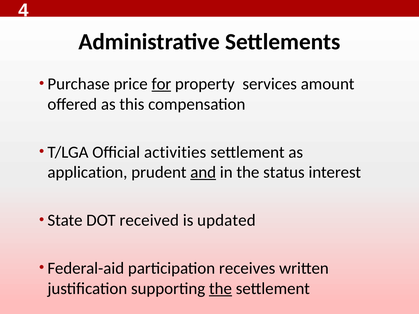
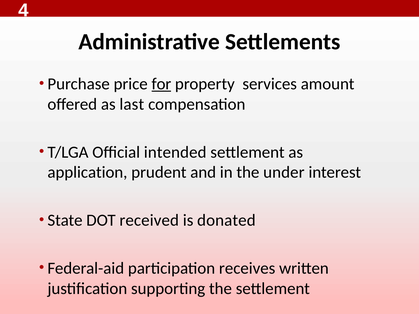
this: this -> last (132, 104)
activities: activities -> intended (175, 152)
and underline: present -> none (203, 172)
status: status -> under (284, 172)
updated: updated -> donated (226, 220)
the underline: present -> none (220, 289)
